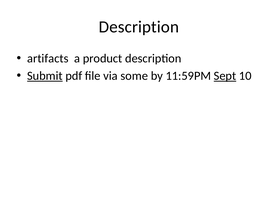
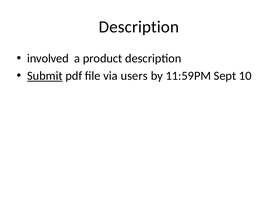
artifacts: artifacts -> involved (48, 58)
some: some -> users (134, 76)
Sept underline: present -> none (225, 76)
